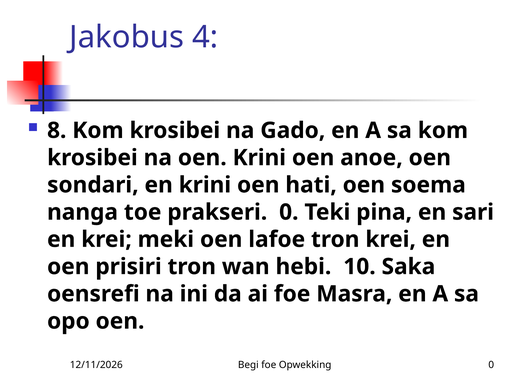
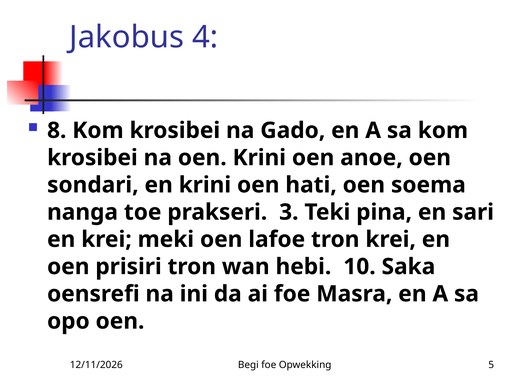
prakseri 0: 0 -> 3 (289, 212)
Opwekking 0: 0 -> 5 (491, 364)
